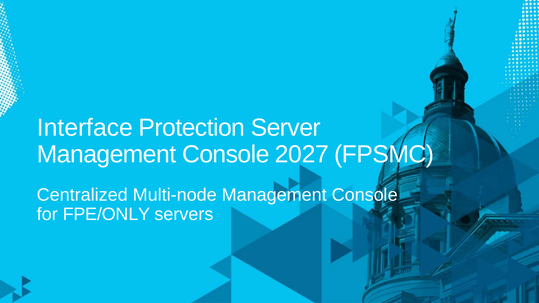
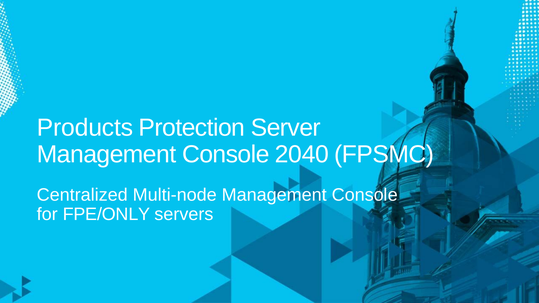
Interface: Interface -> Products (85, 128)
2027: 2027 -> 2040 (302, 154)
